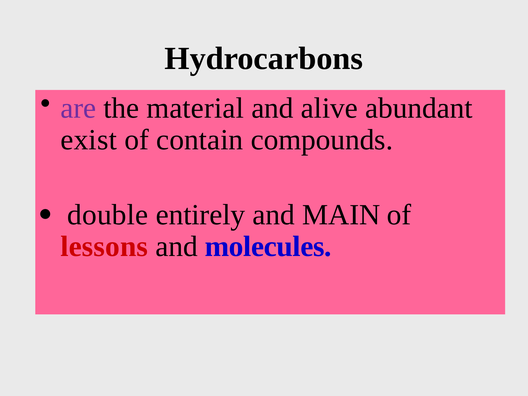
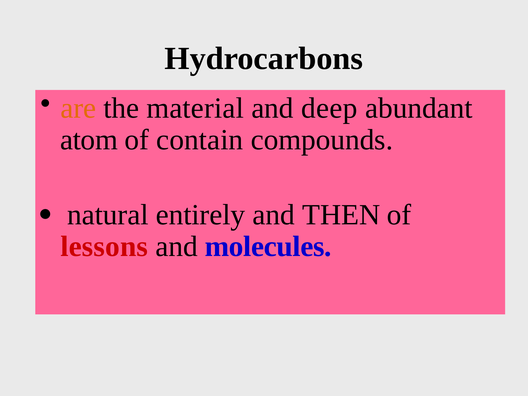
are colour: purple -> orange (78, 108)
alive: alive -> deep (329, 108)
exist: exist -> atom (89, 140)
double: double -> natural (108, 215)
MAIN: MAIN -> THEN (341, 215)
